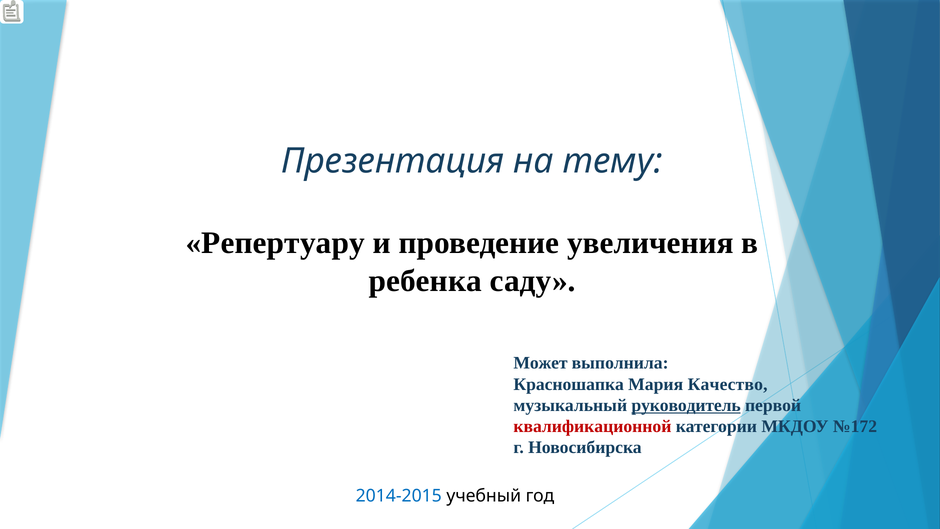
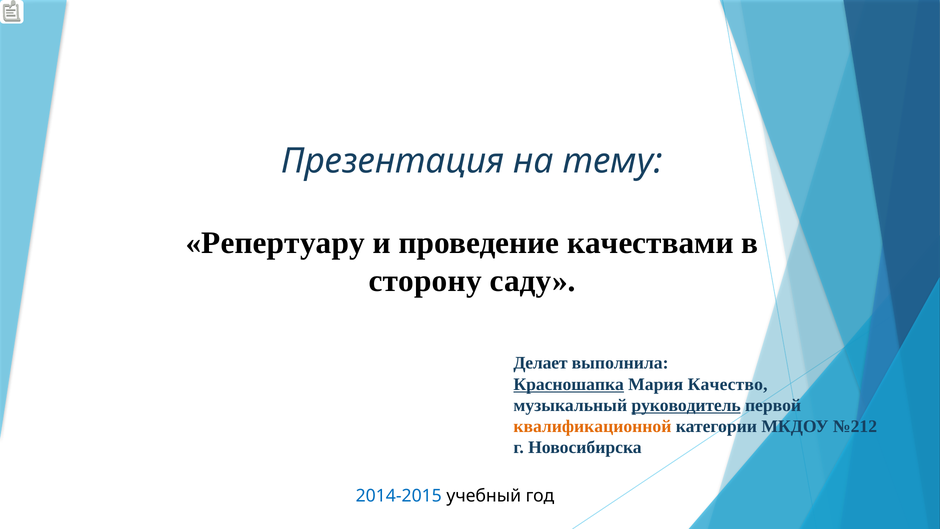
увеличения: увеличения -> качествами (650, 243)
ребенка: ребенка -> сторону (425, 281)
Может: Может -> Делает (541, 363)
Красношапка underline: none -> present (569, 384)
квалификационной colour: red -> orange (592, 426)
№172: №172 -> №212 (855, 426)
